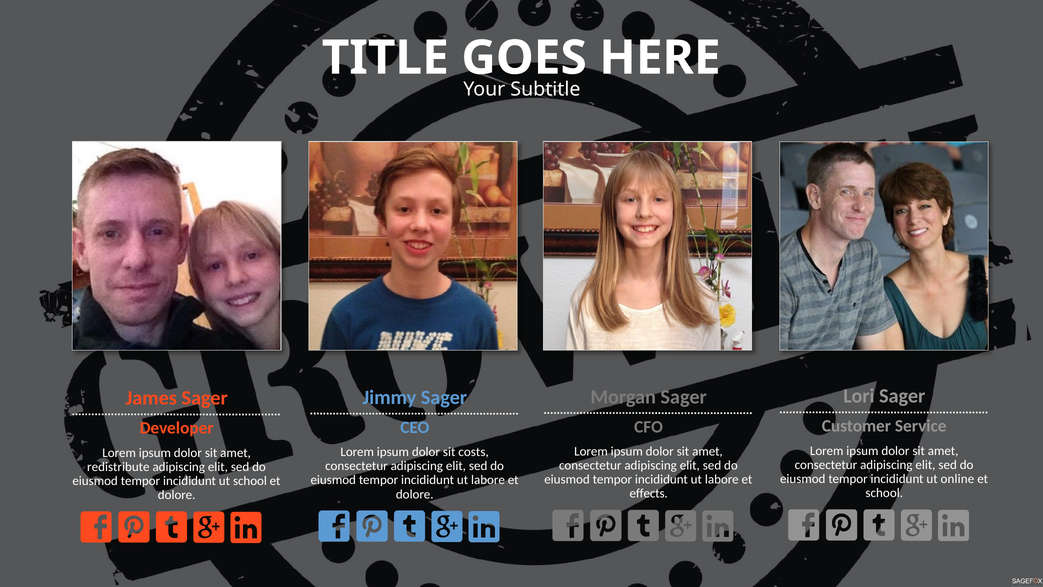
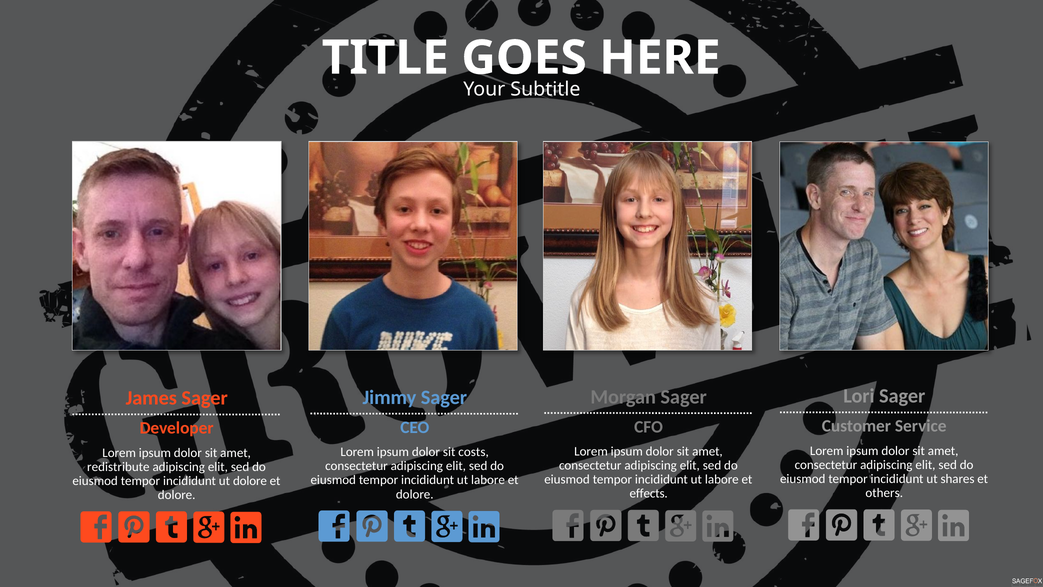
online: online -> shares (958, 479)
ut school: school -> dolore (250, 481)
school: school -> others (884, 493)
